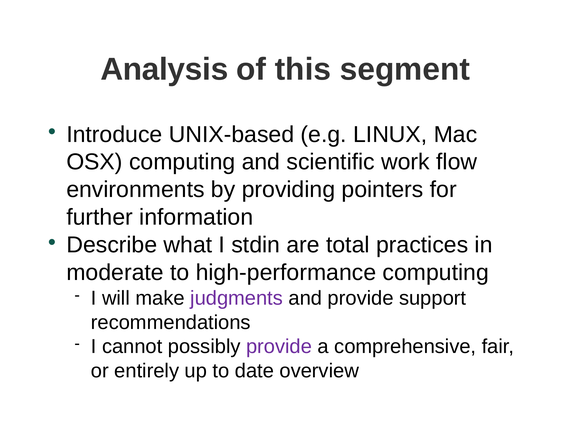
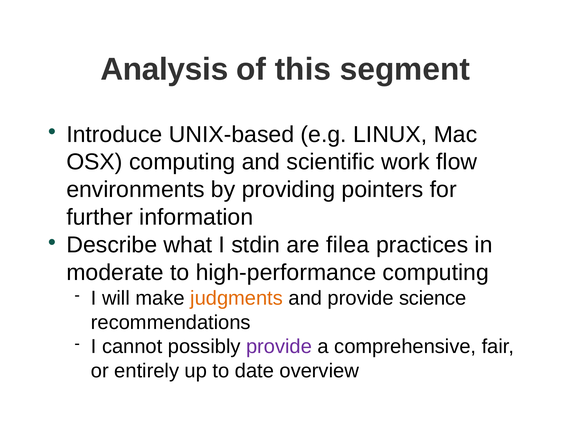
total: total -> filea (348, 245)
judgments colour: purple -> orange (237, 298)
support: support -> science (433, 298)
